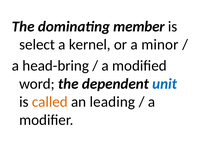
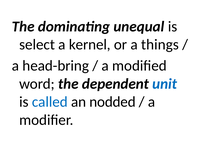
member: member -> unequal (139, 26)
minor: minor -> things (160, 44)
called colour: orange -> blue (50, 102)
leading: leading -> nodded (112, 102)
